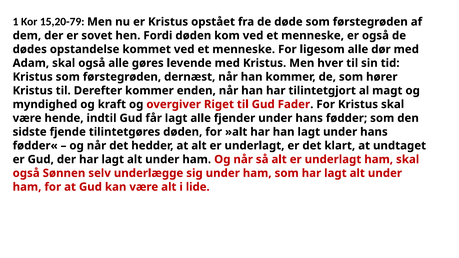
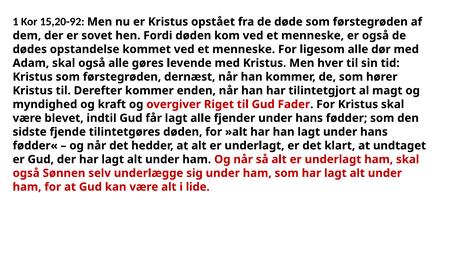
15,20-79: 15,20-79 -> 15,20-92 (62, 22)
hende: hende -> blevet (64, 118)
